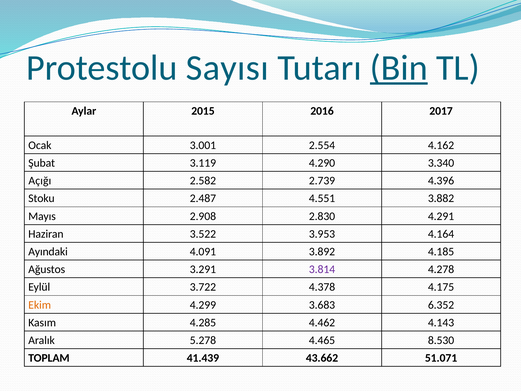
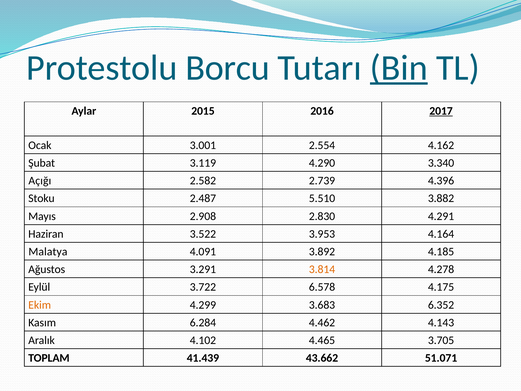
Sayısı: Sayısı -> Borcu (228, 68)
2017 underline: none -> present (441, 111)
4.551: 4.551 -> 5.510 (322, 198)
Ayındaki: Ayındaki -> Malatya (48, 251)
3.814 colour: purple -> orange (322, 269)
4.378: 4.378 -> 6.578 (322, 287)
4.285: 4.285 -> 6.284 (203, 322)
5.278: 5.278 -> 4.102 (203, 340)
8.530: 8.530 -> 3.705 (441, 340)
